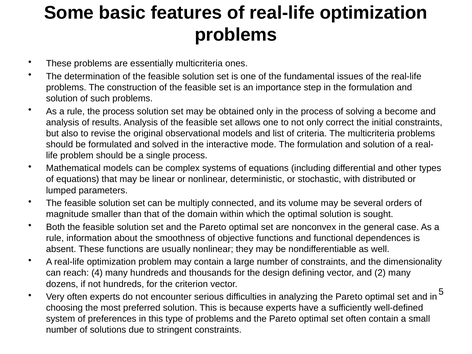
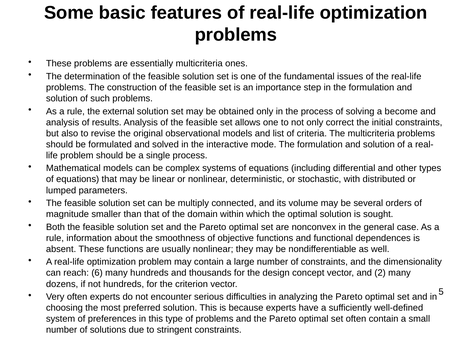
rule the process: process -> external (119, 111)
4: 4 -> 6 (97, 273)
defining: defining -> concept (308, 273)
